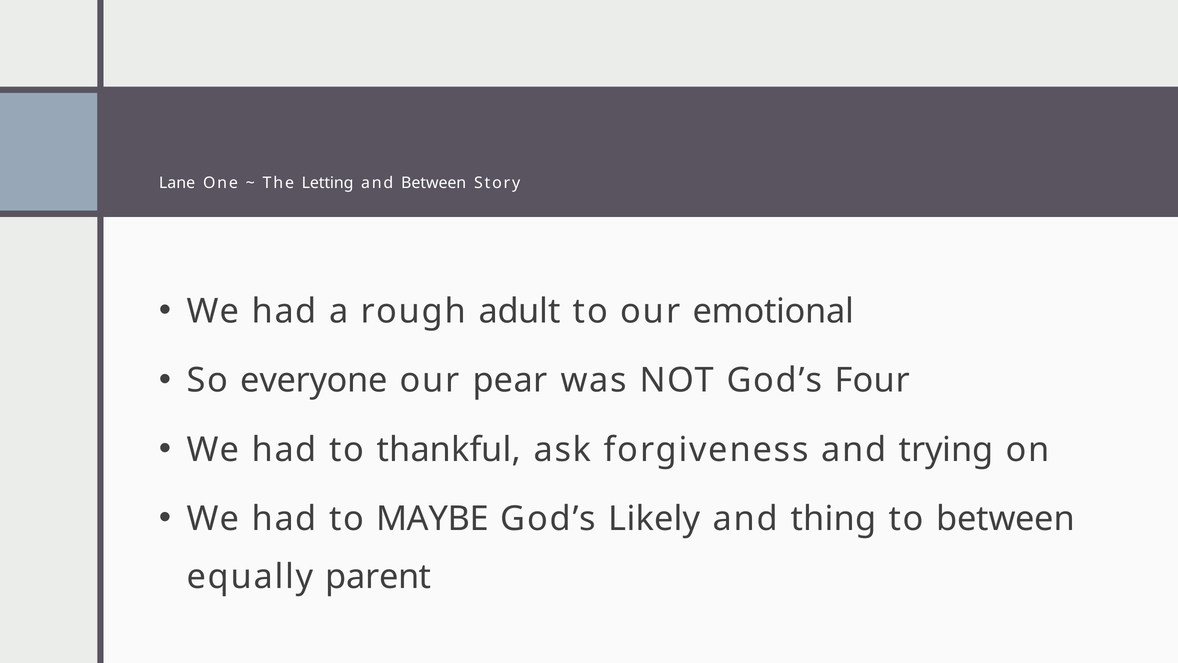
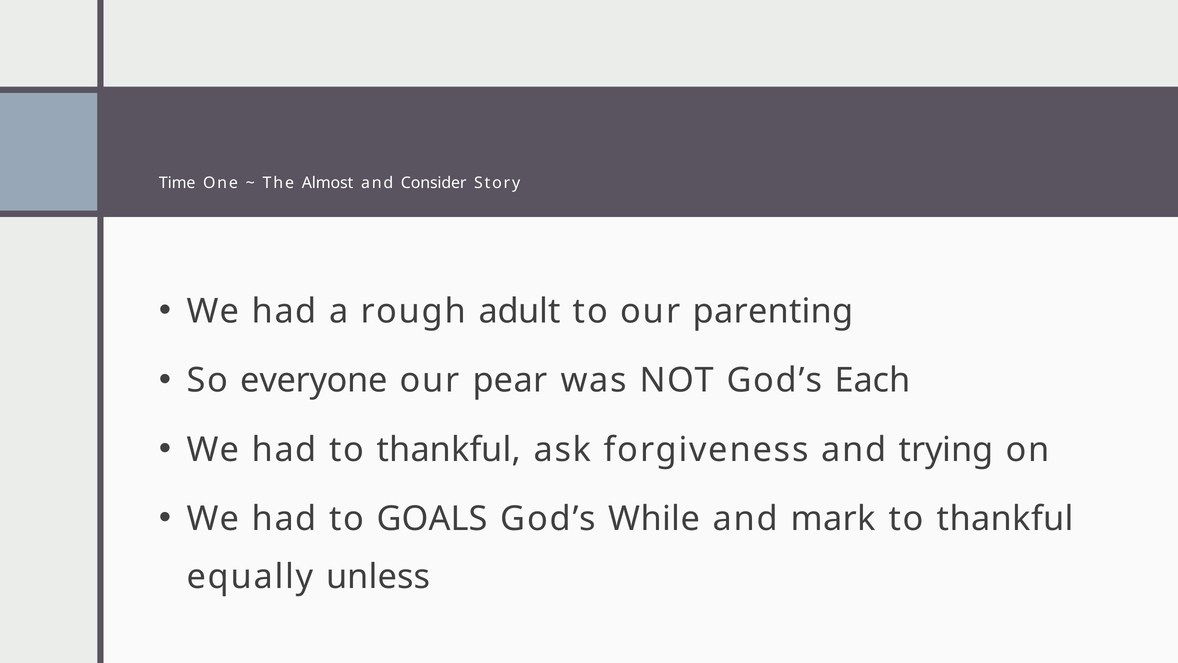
Lane: Lane -> Time (177, 183)
Letting: Letting -> Almost (328, 183)
and Between: Between -> Consider (434, 183)
emotional: emotional -> parenting (773, 311)
Four: Four -> Each (872, 380)
MAYBE: MAYBE -> GOALS (432, 519)
Likely: Likely -> While (654, 519)
thing: thing -> mark (833, 519)
between: between -> thankful (1005, 519)
parent: parent -> unless (378, 576)
